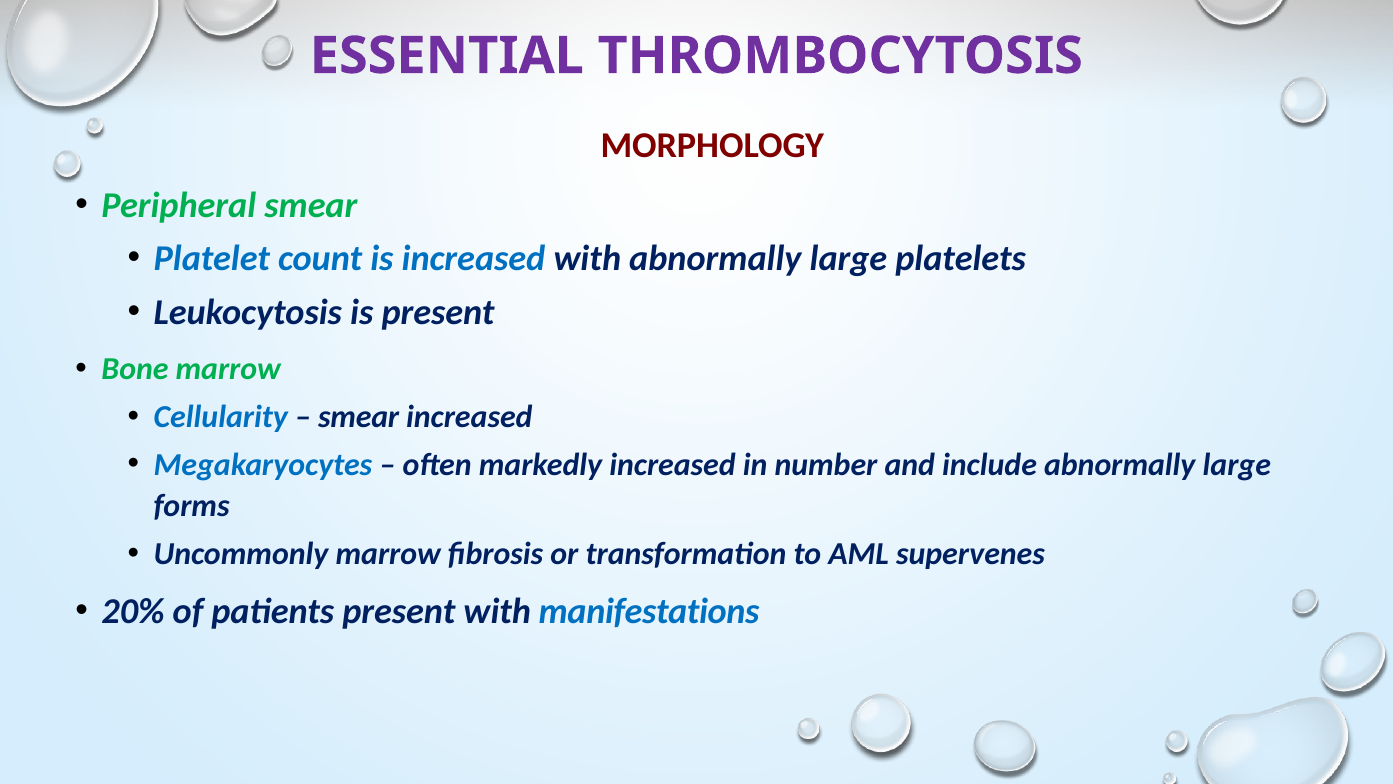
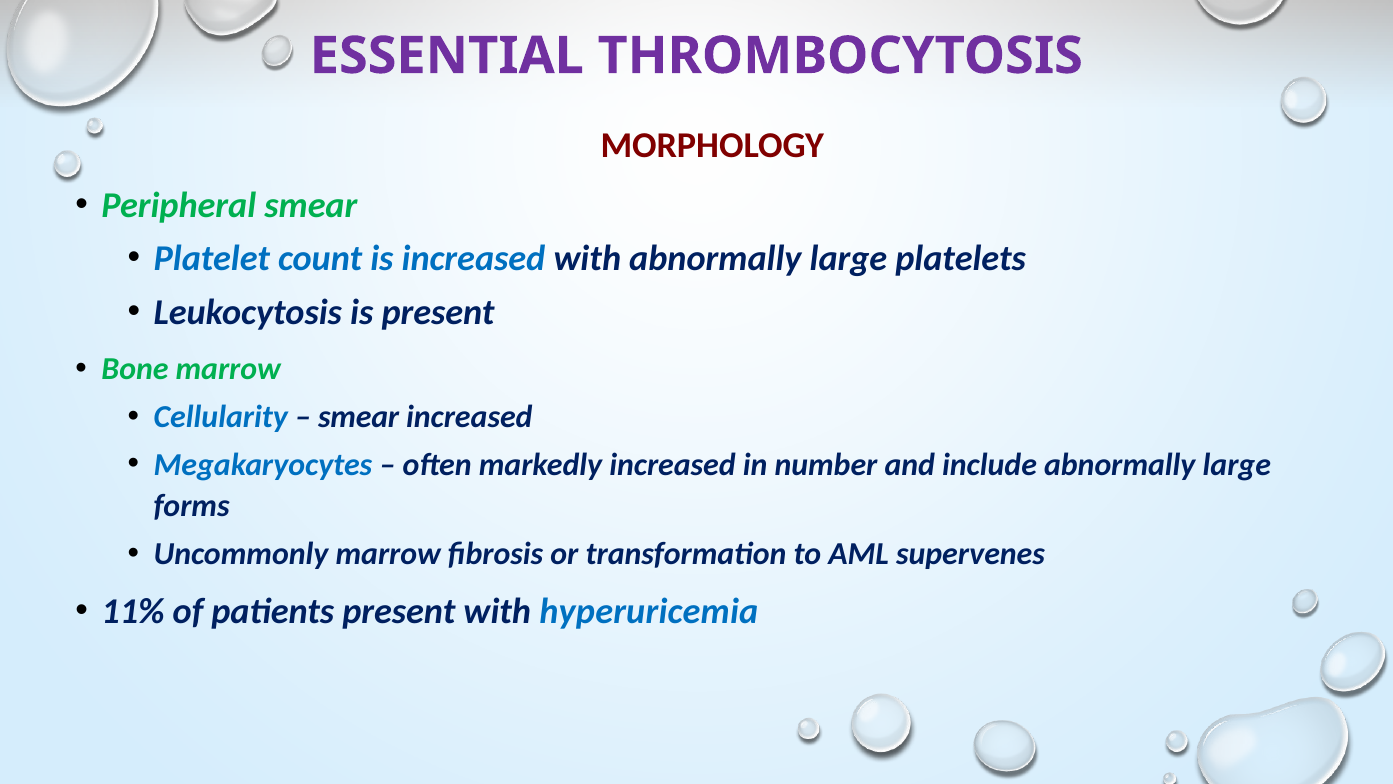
20%: 20% -> 11% (133, 612)
manifestations: manifestations -> hyperuricemia (649, 612)
